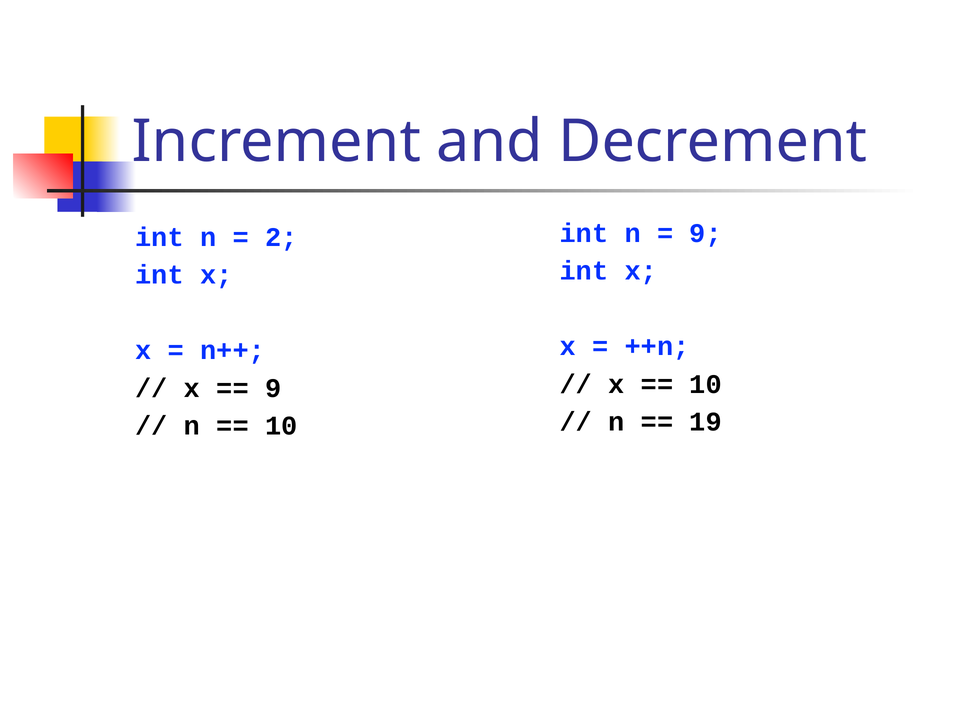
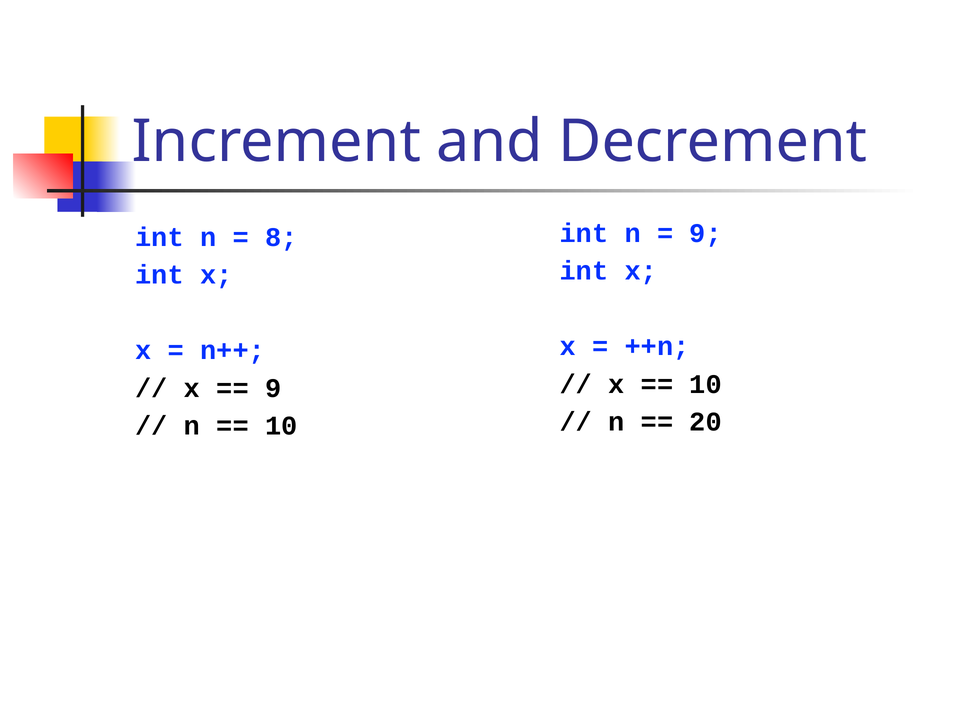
2: 2 -> 8 (281, 237)
19: 19 -> 20 (706, 422)
